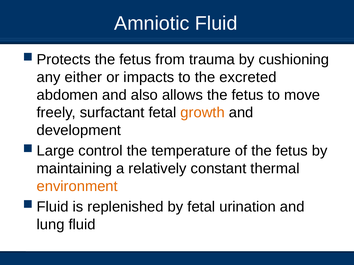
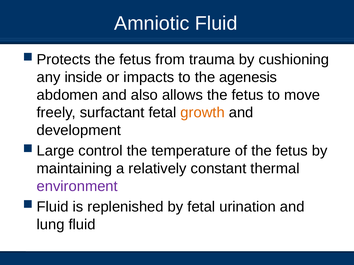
either: either -> inside (83, 77)
excreted: excreted -> agenesis (248, 77)
environment colour: orange -> purple (77, 187)
